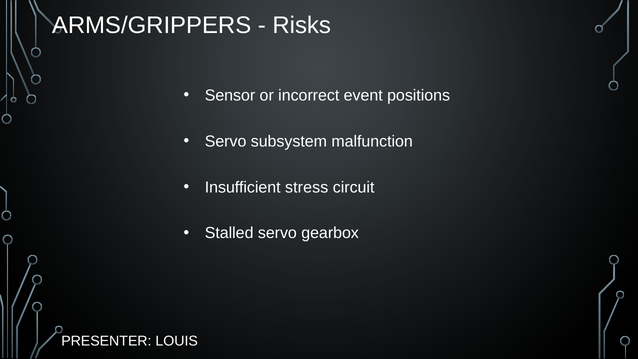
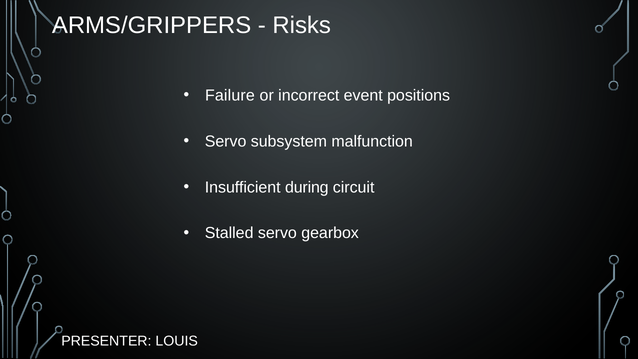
Sensor: Sensor -> Failure (230, 95)
stress: stress -> during (307, 187)
